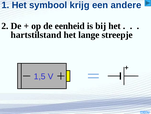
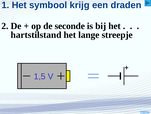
andere: andere -> draden (126, 5)
eenheid: eenheid -> seconde (70, 26)
